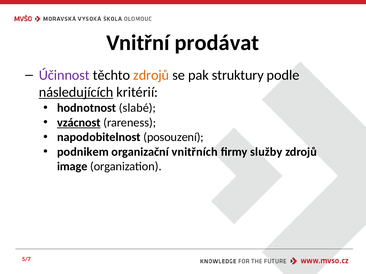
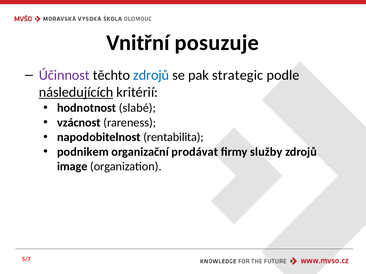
prodávat: prodávat -> posuzuje (217, 43)
zdrojů colour: orange -> blue (151, 75)
struktury: struktury -> strategic (238, 75)
vzácnost underline: present -> none (79, 123)
posouzení: posouzení -> rentabilita (174, 137)
vnitřních: vnitřních -> prodávat (195, 152)
